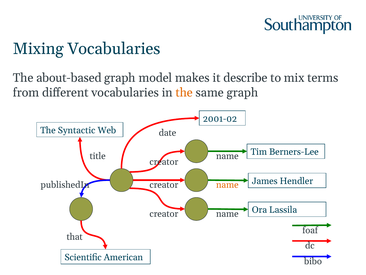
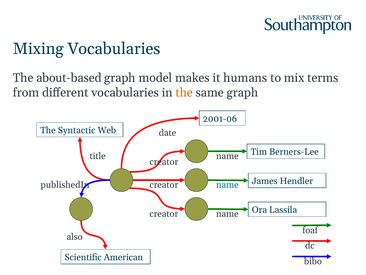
describe: describe -> humans (245, 78)
2001-02: 2001-02 -> 2001-06 (220, 119)
name colour: orange -> blue (227, 185)
that: that -> also (75, 236)
